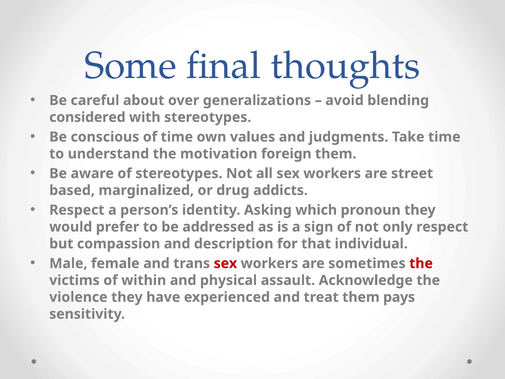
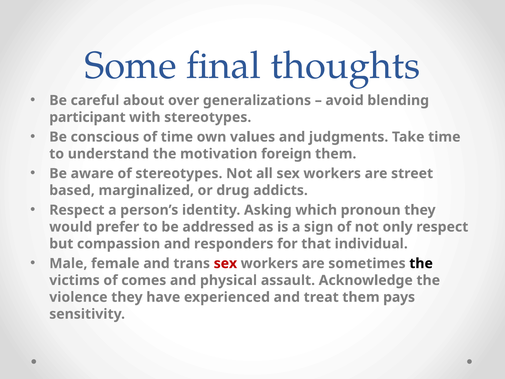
considered: considered -> participant (87, 117)
description: description -> responders (234, 244)
the colour: red -> black (421, 263)
within: within -> comes (144, 280)
